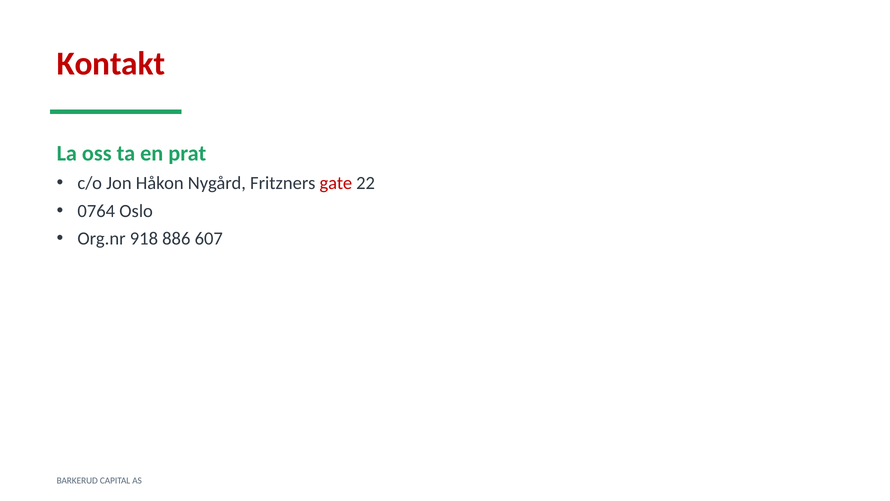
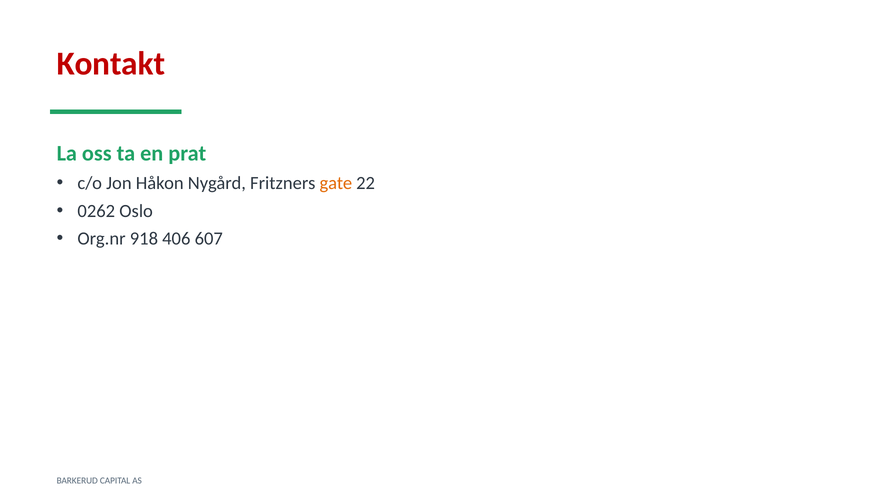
gate colour: red -> orange (336, 183)
0764: 0764 -> 0262 (96, 211)
886: 886 -> 406 (176, 239)
